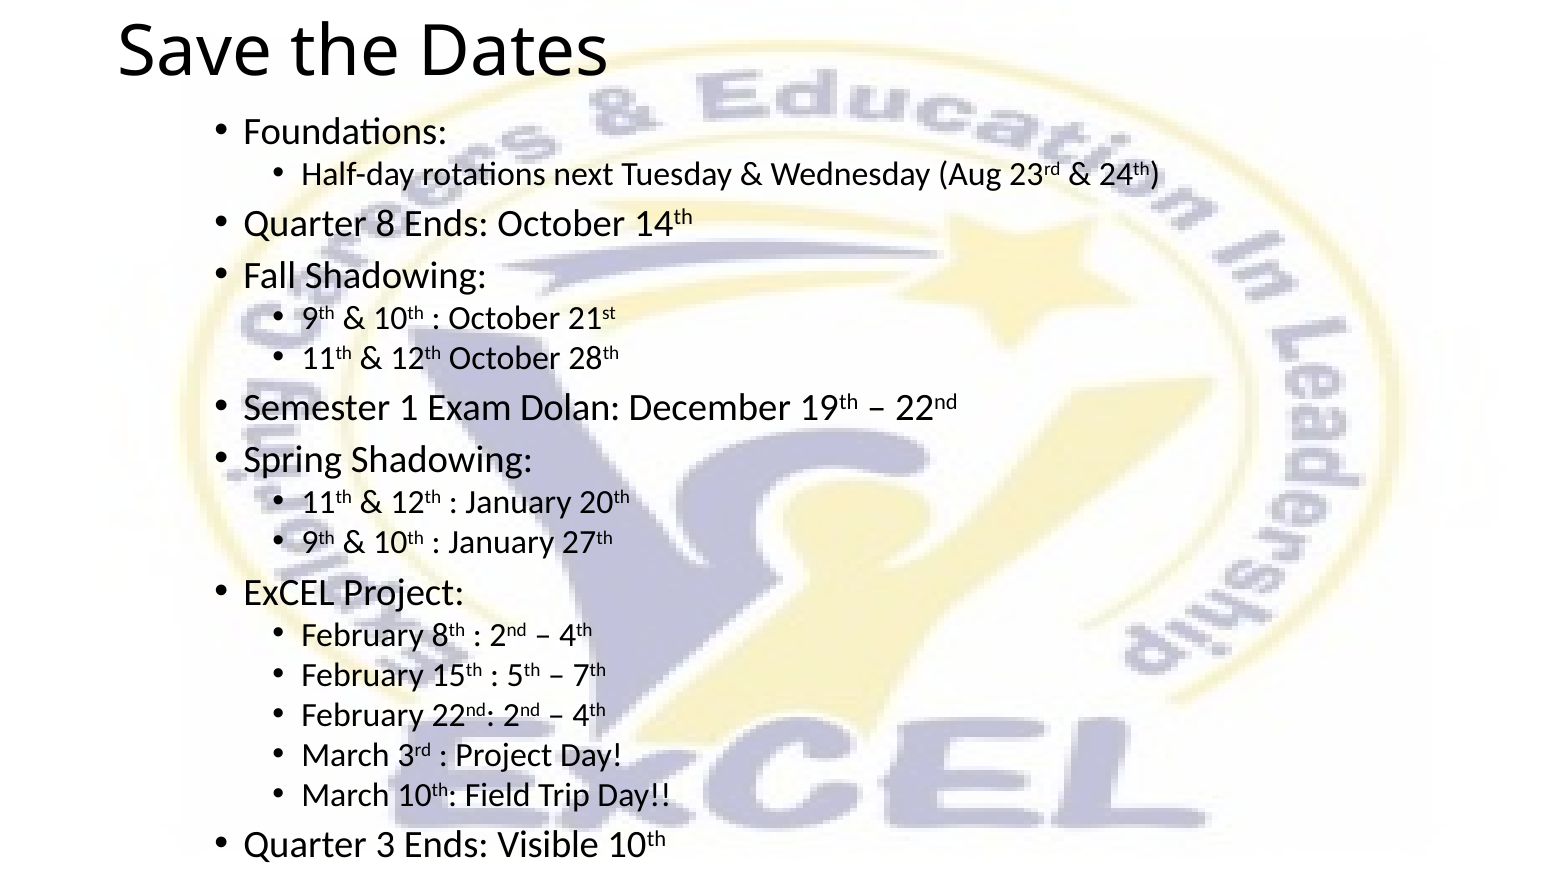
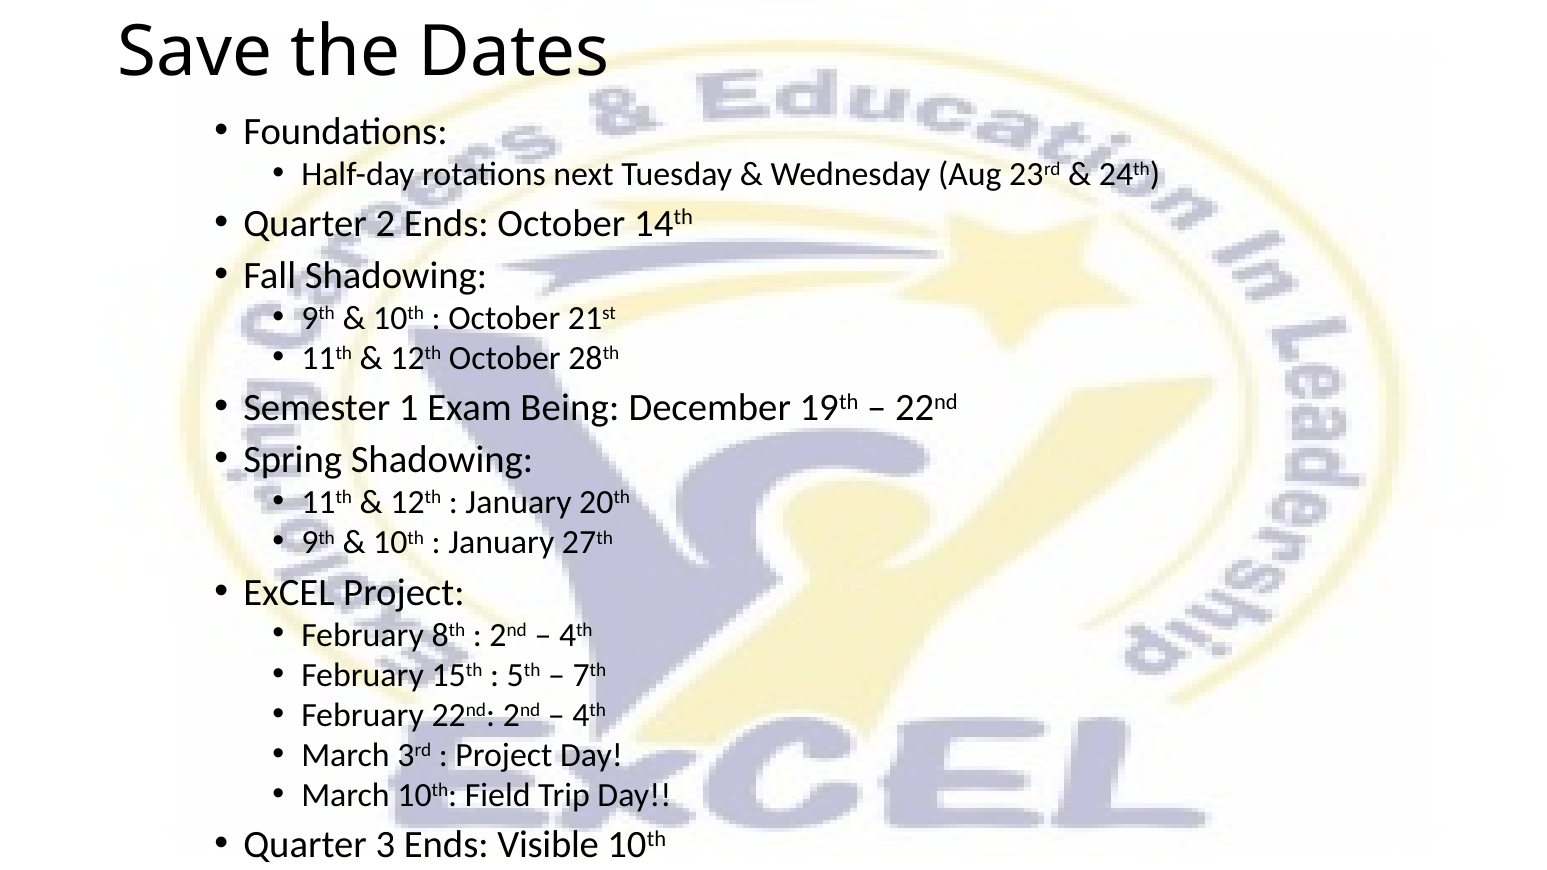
8: 8 -> 2 (385, 224)
Dolan: Dolan -> Being (570, 408)
